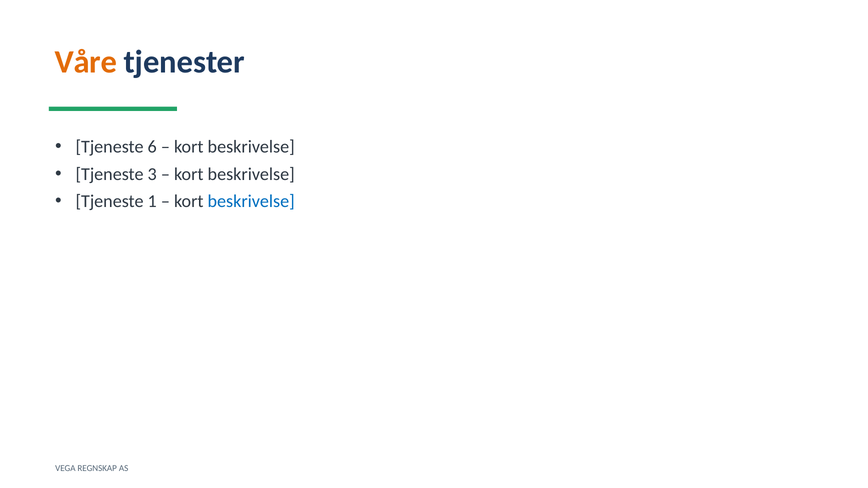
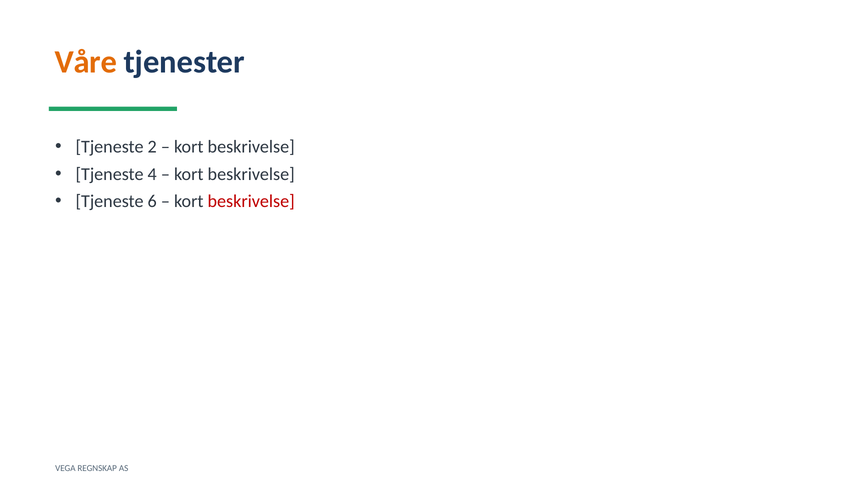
6: 6 -> 2 (152, 147)
3: 3 -> 4 (152, 174)
1: 1 -> 6 (152, 201)
beskrivelse colour: blue -> red (251, 201)
